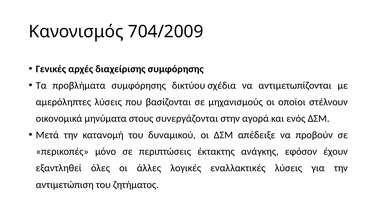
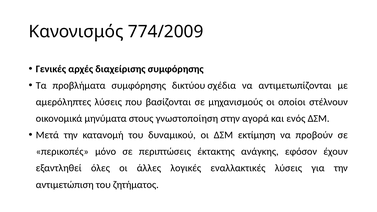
704/2009: 704/2009 -> 774/2009 (166, 32)
συνεργάζονται: συνεργάζονται -> γνωστοποίηση (187, 119)
απέδειξε: απέδειξε -> εκτίμηση (257, 135)
